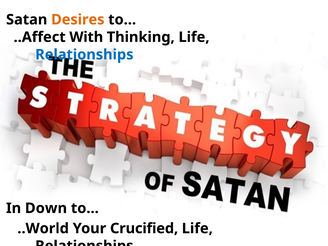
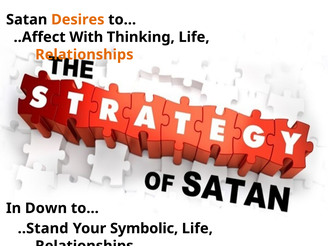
Relationships colour: blue -> orange (84, 55)
..World: ..World -> ..Stand (43, 228)
Crucified: Crucified -> Symbolic (144, 228)
